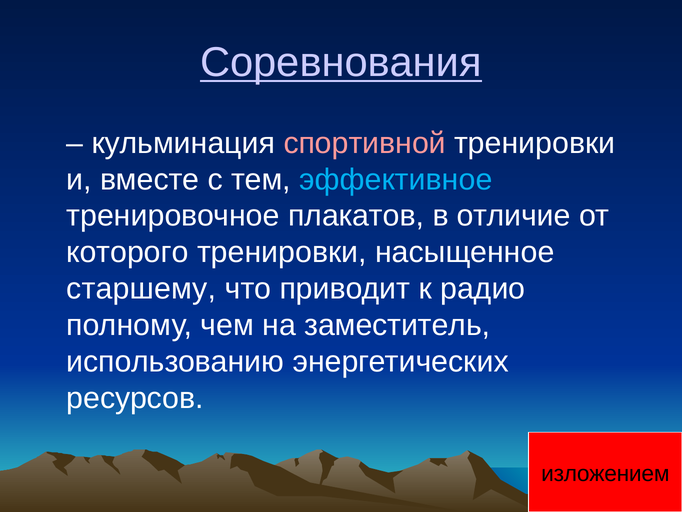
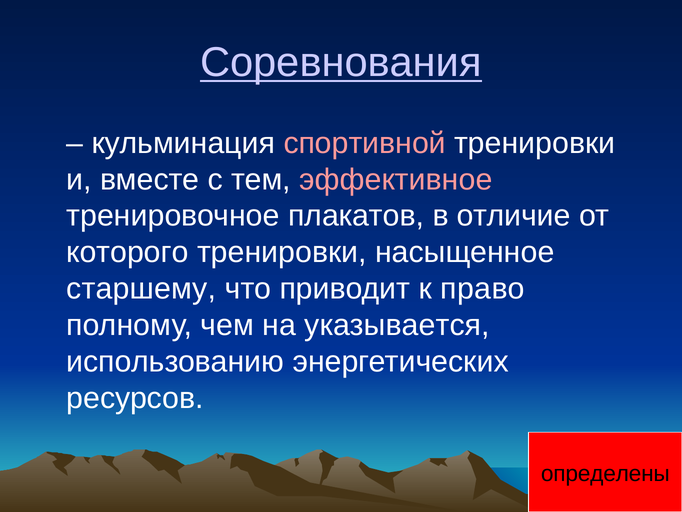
эффективное colour: light blue -> pink (396, 179)
радио: радио -> право (483, 289)
заместитель: заместитель -> указывается (397, 325)
изложением: изложением -> определены (605, 473)
